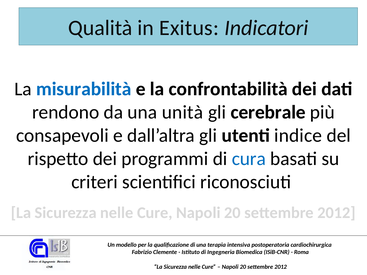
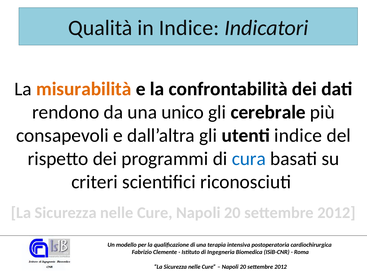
in Exitus: Exitus -> Indice (189, 28)
misurabilità colour: blue -> orange (84, 89)
unità: unità -> unico (183, 112)
